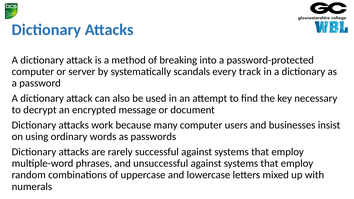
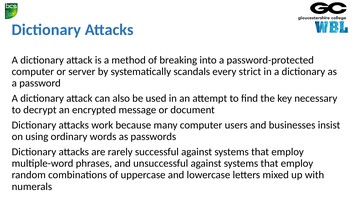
track: track -> strict (250, 72)
